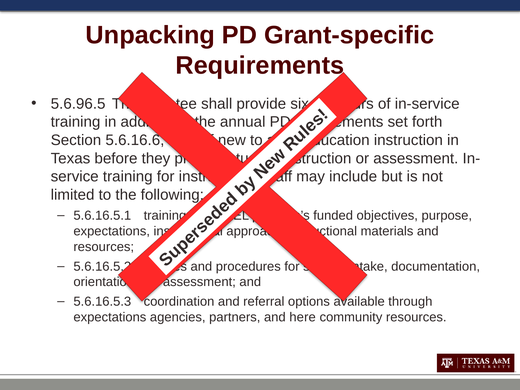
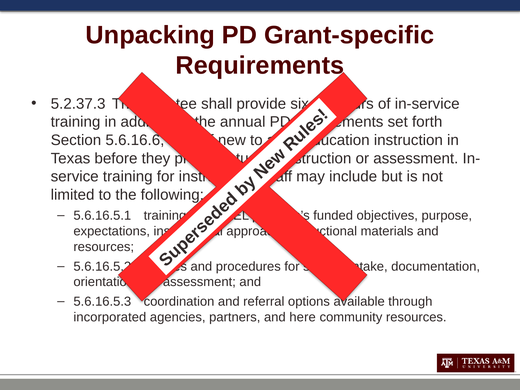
5.6.96.5: 5.6.96.5 -> 5.2.37.3 (78, 104)
expectations: expectations -> incorporated (110, 317)
